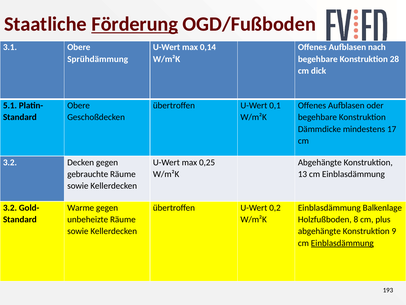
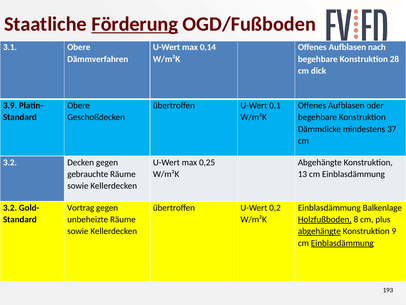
Sprühdämmung: Sprühdämmung -> Dämmverfahren (98, 59)
5.1: 5.1 -> 3.9 (10, 105)
17: 17 -> 37 (392, 129)
Warme: Warme -> Vortrag (81, 207)
Holzfußboden underline: none -> present (325, 219)
abgehängte underline: none -> present (319, 231)
